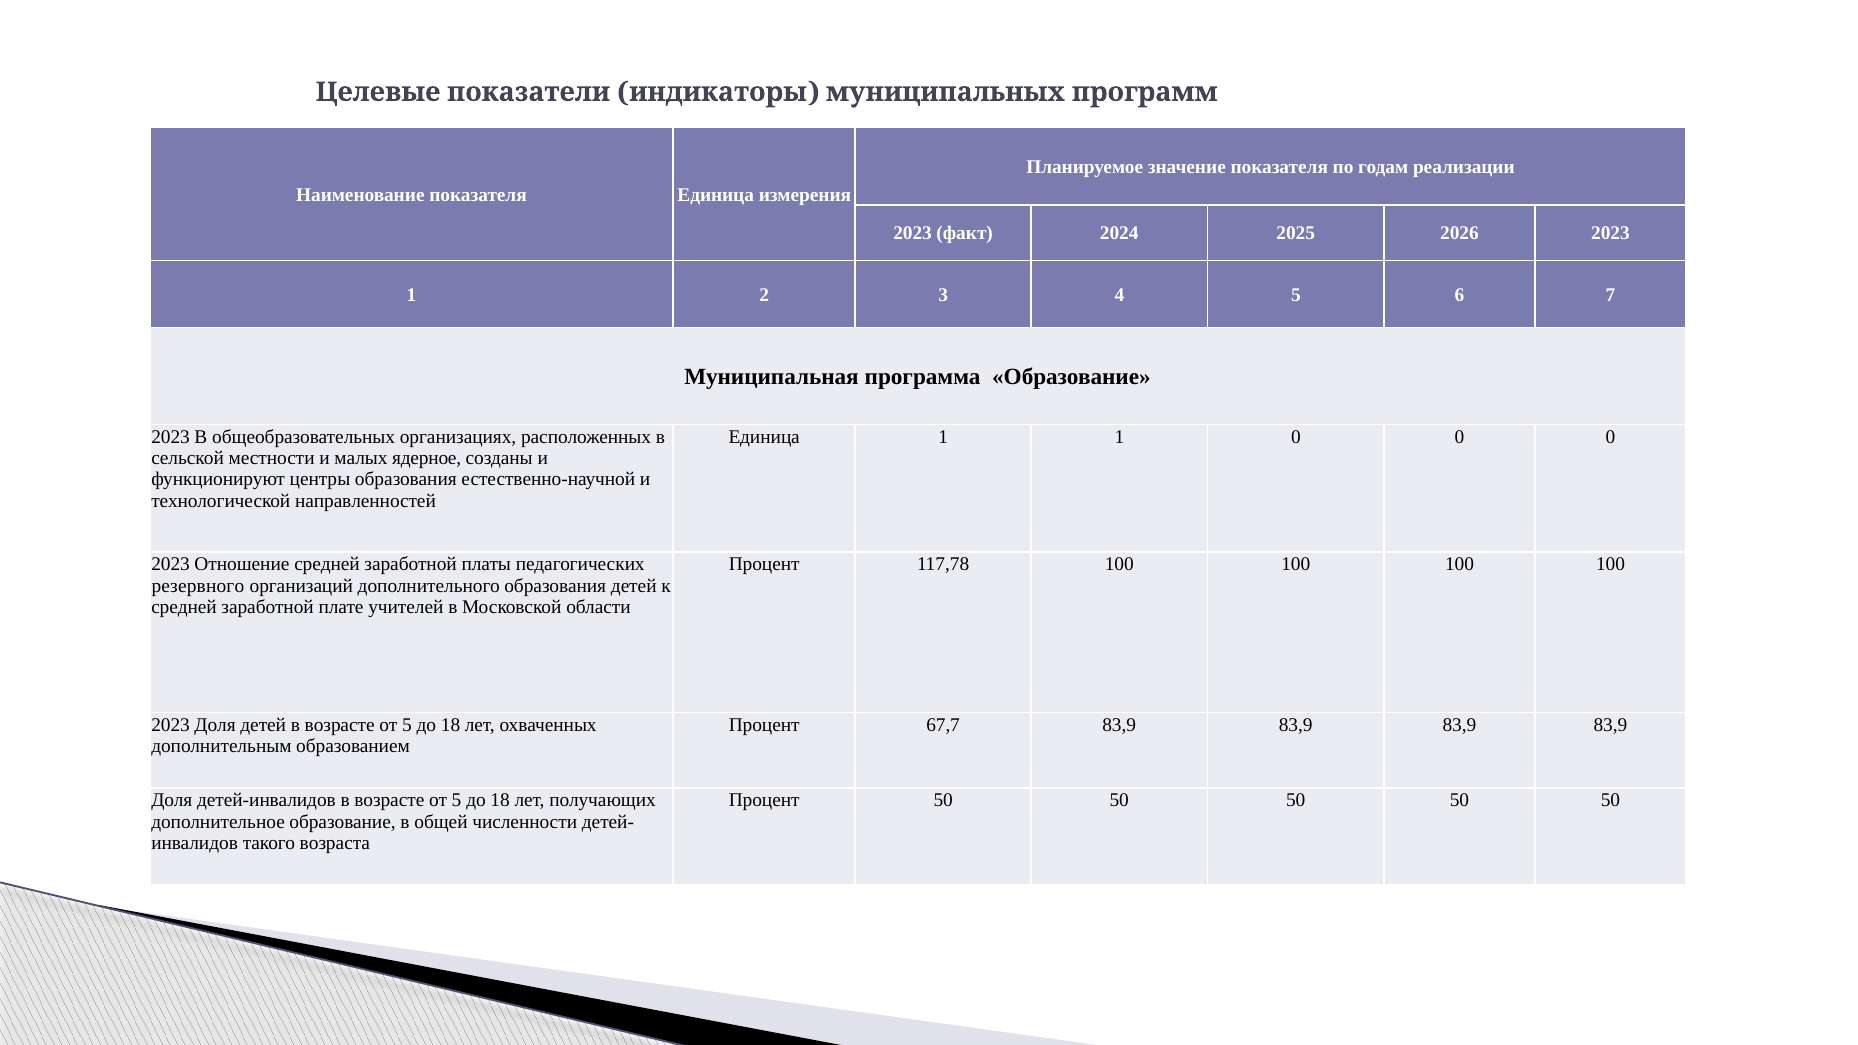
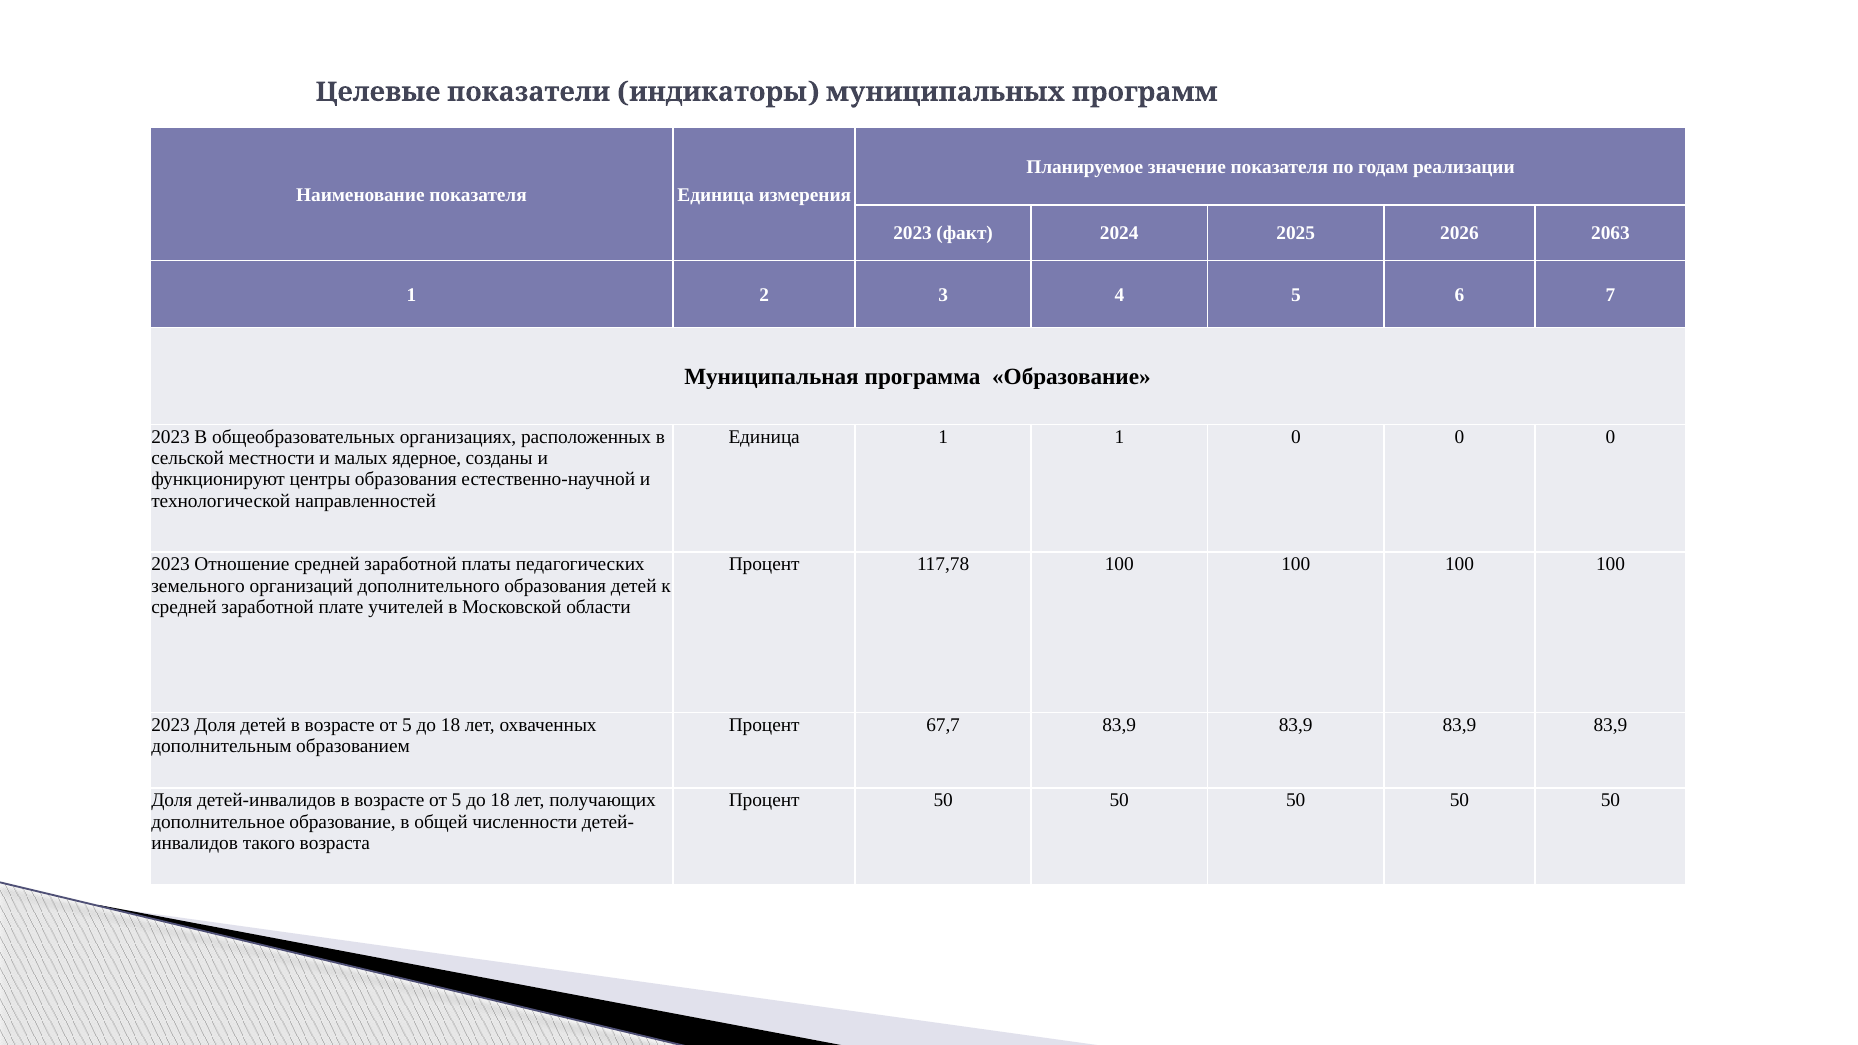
2026 2023: 2023 -> 2063 (1610, 234)
резервного: резервного -> земельного (198, 586)
